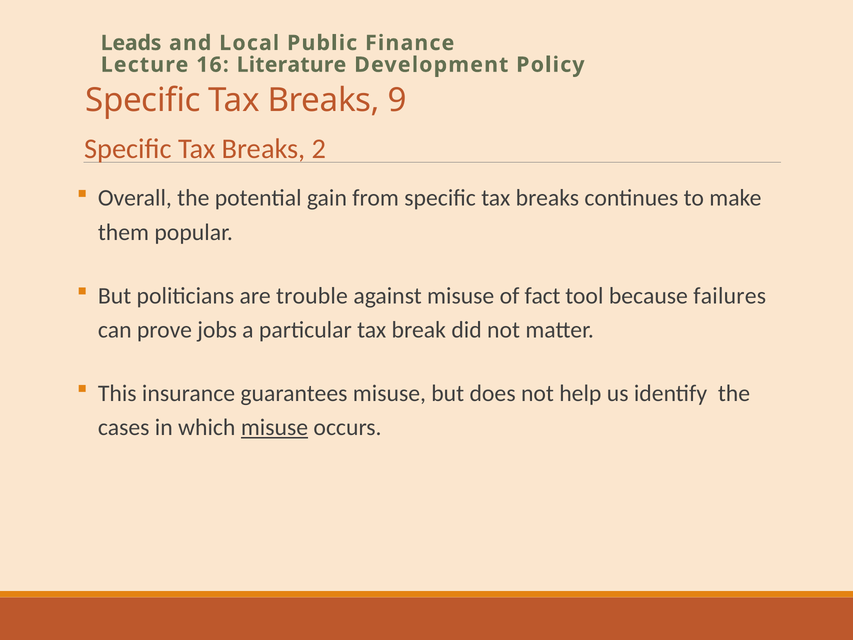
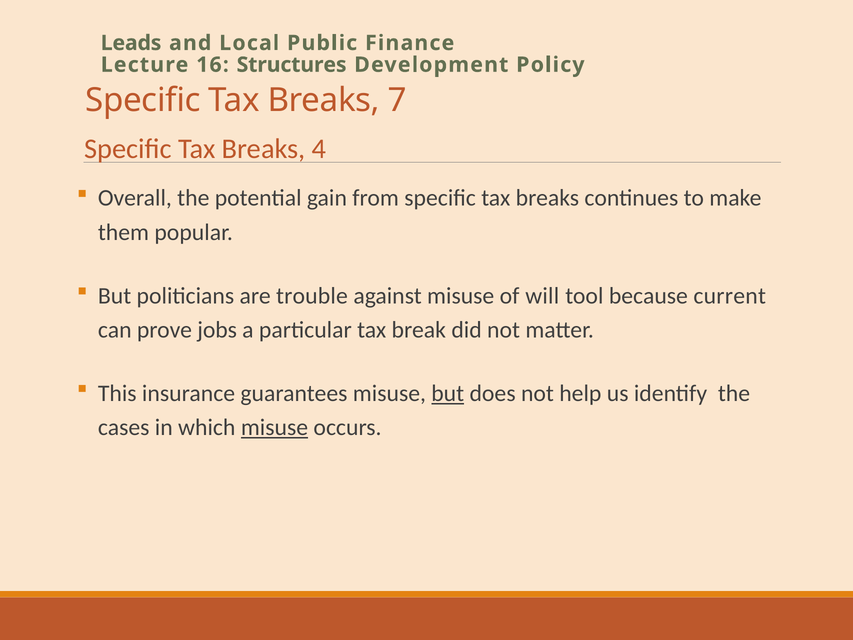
Literature: Literature -> Structures (292, 65)
9: 9 -> 7 (397, 100)
2: 2 -> 4 (319, 149)
fact: fact -> will (542, 296)
failures: failures -> current (730, 296)
but underline: none -> present (448, 393)
